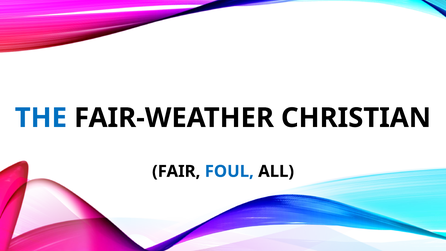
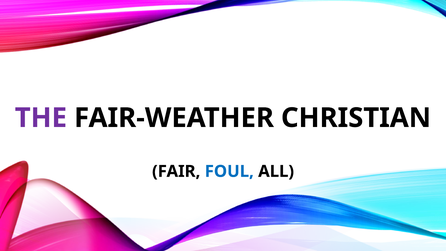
THE colour: blue -> purple (41, 118)
